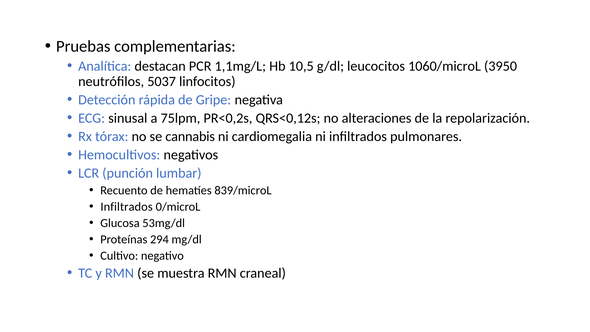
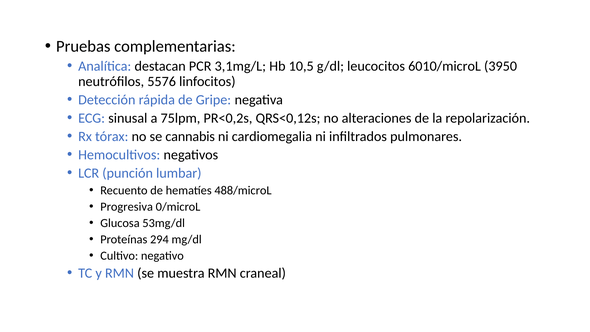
1,1mg/L: 1,1mg/L -> 3,1mg/L (240, 66)
1060/microL: 1060/microL -> 6010/microL (445, 66)
5037: 5037 -> 5576 (162, 81)
839/microL: 839/microL -> 488/microL (243, 190)
Infiltrados: Infiltrados -> Progresiva (127, 207)
